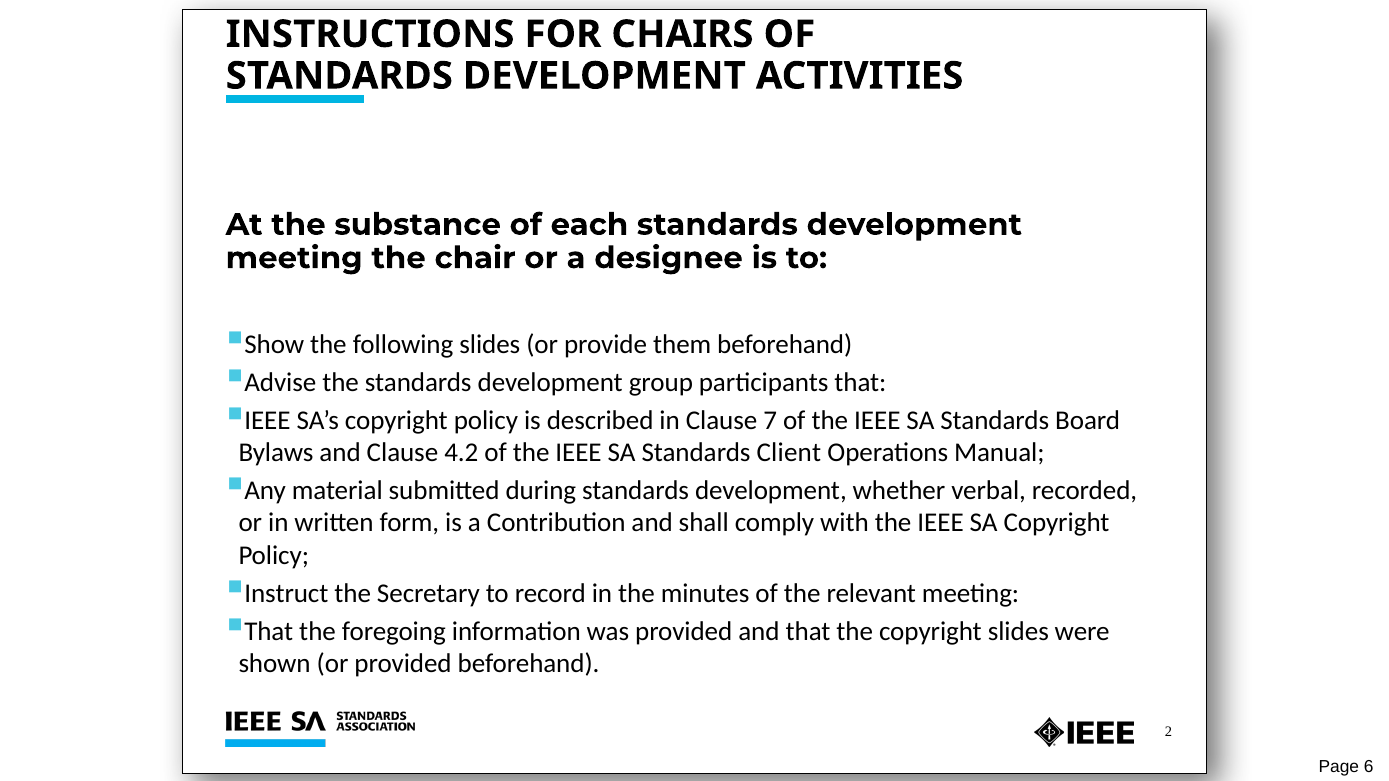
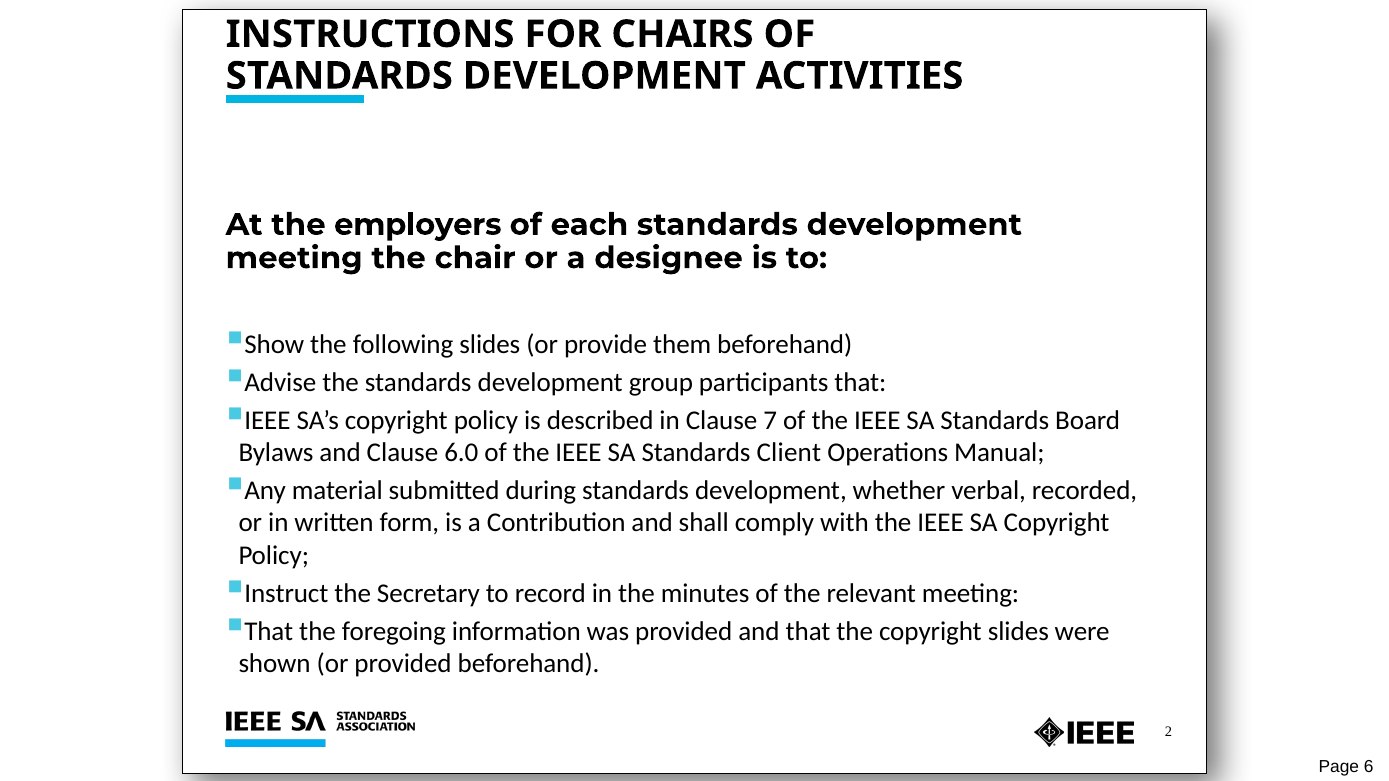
substance: substance -> employers (418, 225)
4.2: 4.2 -> 6.0 (461, 453)
